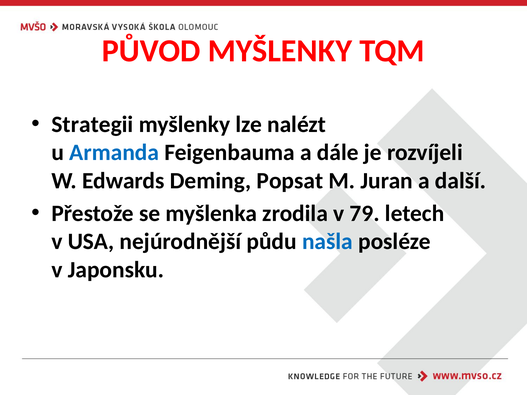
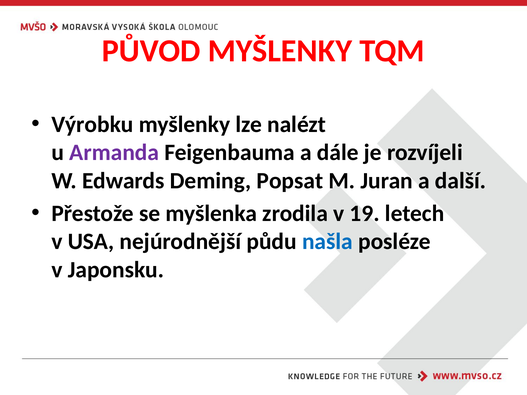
Strategii: Strategii -> Výrobku (92, 125)
Armanda colour: blue -> purple (114, 153)
79: 79 -> 19 (365, 214)
